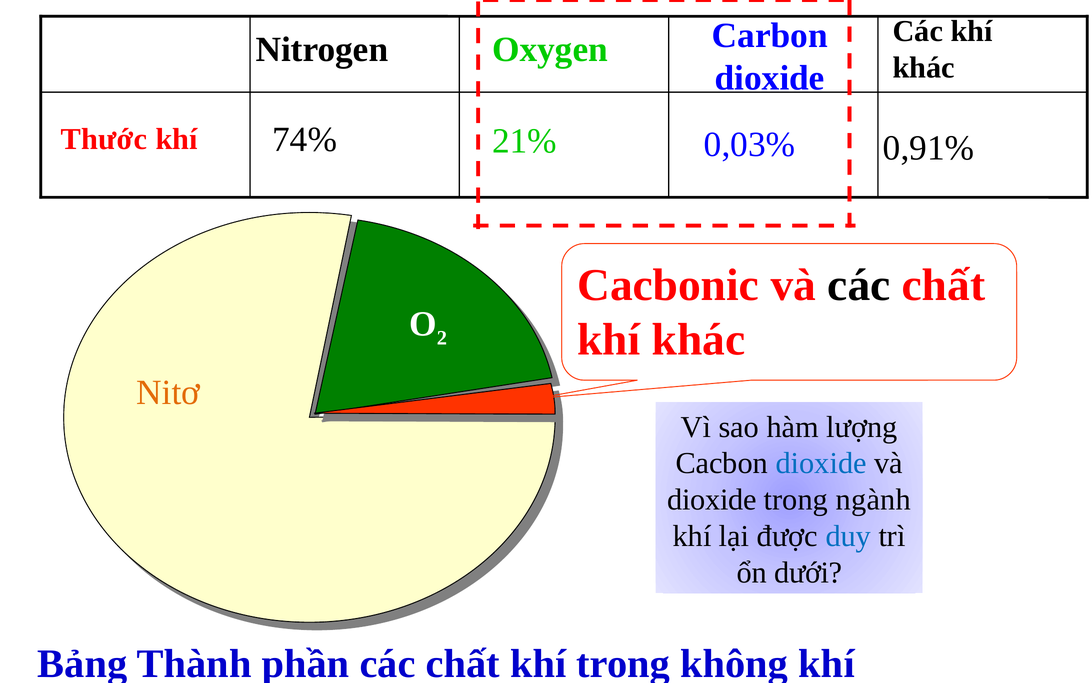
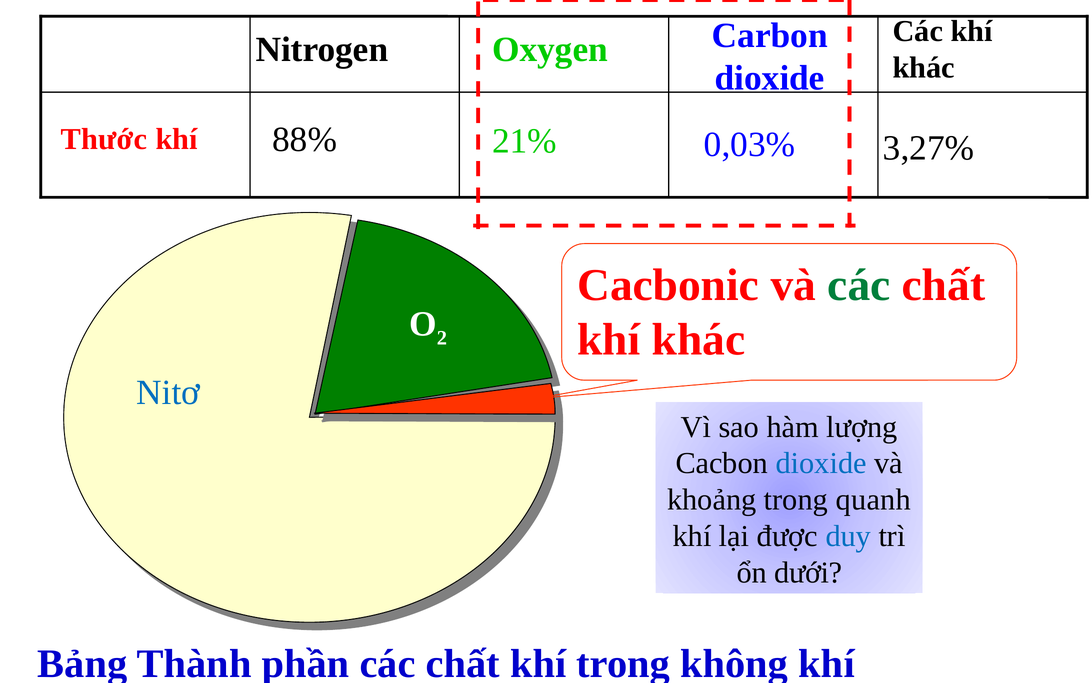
74%: 74% -> 88% (305, 140)
0,91%: 0,91% -> 3,27% (929, 148)
các colour: black -> green (859, 285)
Nitơ colour: orange -> blue (168, 392)
dioxide: dioxide -> khoảng (712, 499)
ngành: ngành -> quanh (873, 499)
